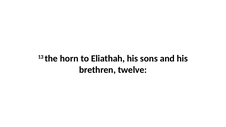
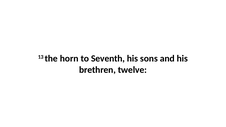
Eliathah: Eliathah -> Seventh (108, 59)
